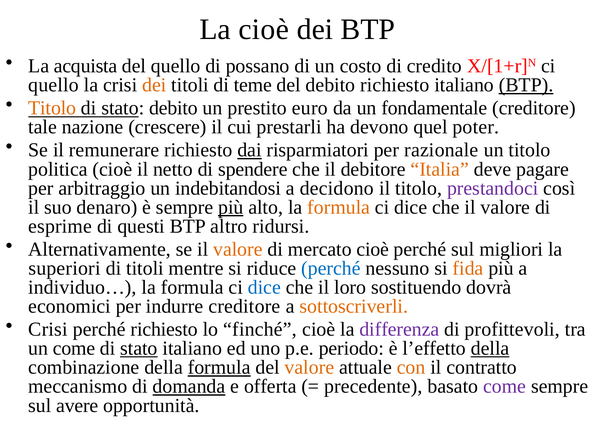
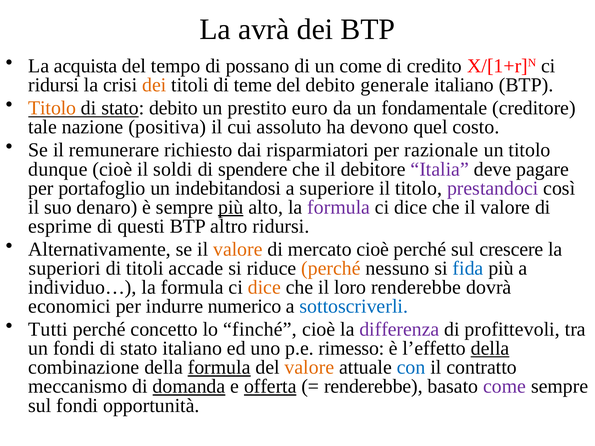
La cioè: cioè -> avrà (264, 29)
del quello: quello -> tempo (176, 66)
un costo: costo -> come (361, 66)
quello: quello -> ridursi (54, 85)
debito richiesto: richiesto -> generale (395, 85)
BTP underline: present -> none (526, 85)
crescere: crescere -> positiva (167, 127)
prestarli: prestarli -> assoluto (289, 127)
poter: poter -> costo (476, 127)
dai underline: present -> none (249, 150)
politica: politica -> dunque (58, 169)
netto: netto -> soldi (173, 169)
Italia colour: orange -> purple (440, 169)
arbitraggio: arbitraggio -> portafoglio (102, 188)
decidono: decidono -> superiore (337, 188)
formula colour: orange -> purple (339, 207)
migliori: migliori -> crescere (511, 249)
mentre: mentre -> accade (196, 268)
perché colour: blue -> orange (331, 268)
fida colour: orange -> blue (468, 268)
dice colour: blue -> orange (264, 287)
loro sostituendo: sostituendo -> renderebbe (416, 287)
indurre creditore: creditore -> numerico (245, 307)
sottoscriverli colour: orange -> blue (354, 307)
Crisi: Crisi -> Tutti (48, 330)
perché richiesto: richiesto -> concetto (164, 330)
un come: come -> fondi (74, 349)
stato underline: present -> none (139, 349)
periodo: periodo -> rimesso (351, 349)
con colour: orange -> blue (411, 368)
offerta underline: none -> present (270, 387)
precedente: precedente -> renderebbe (373, 387)
sul avere: avere -> fondi (77, 406)
